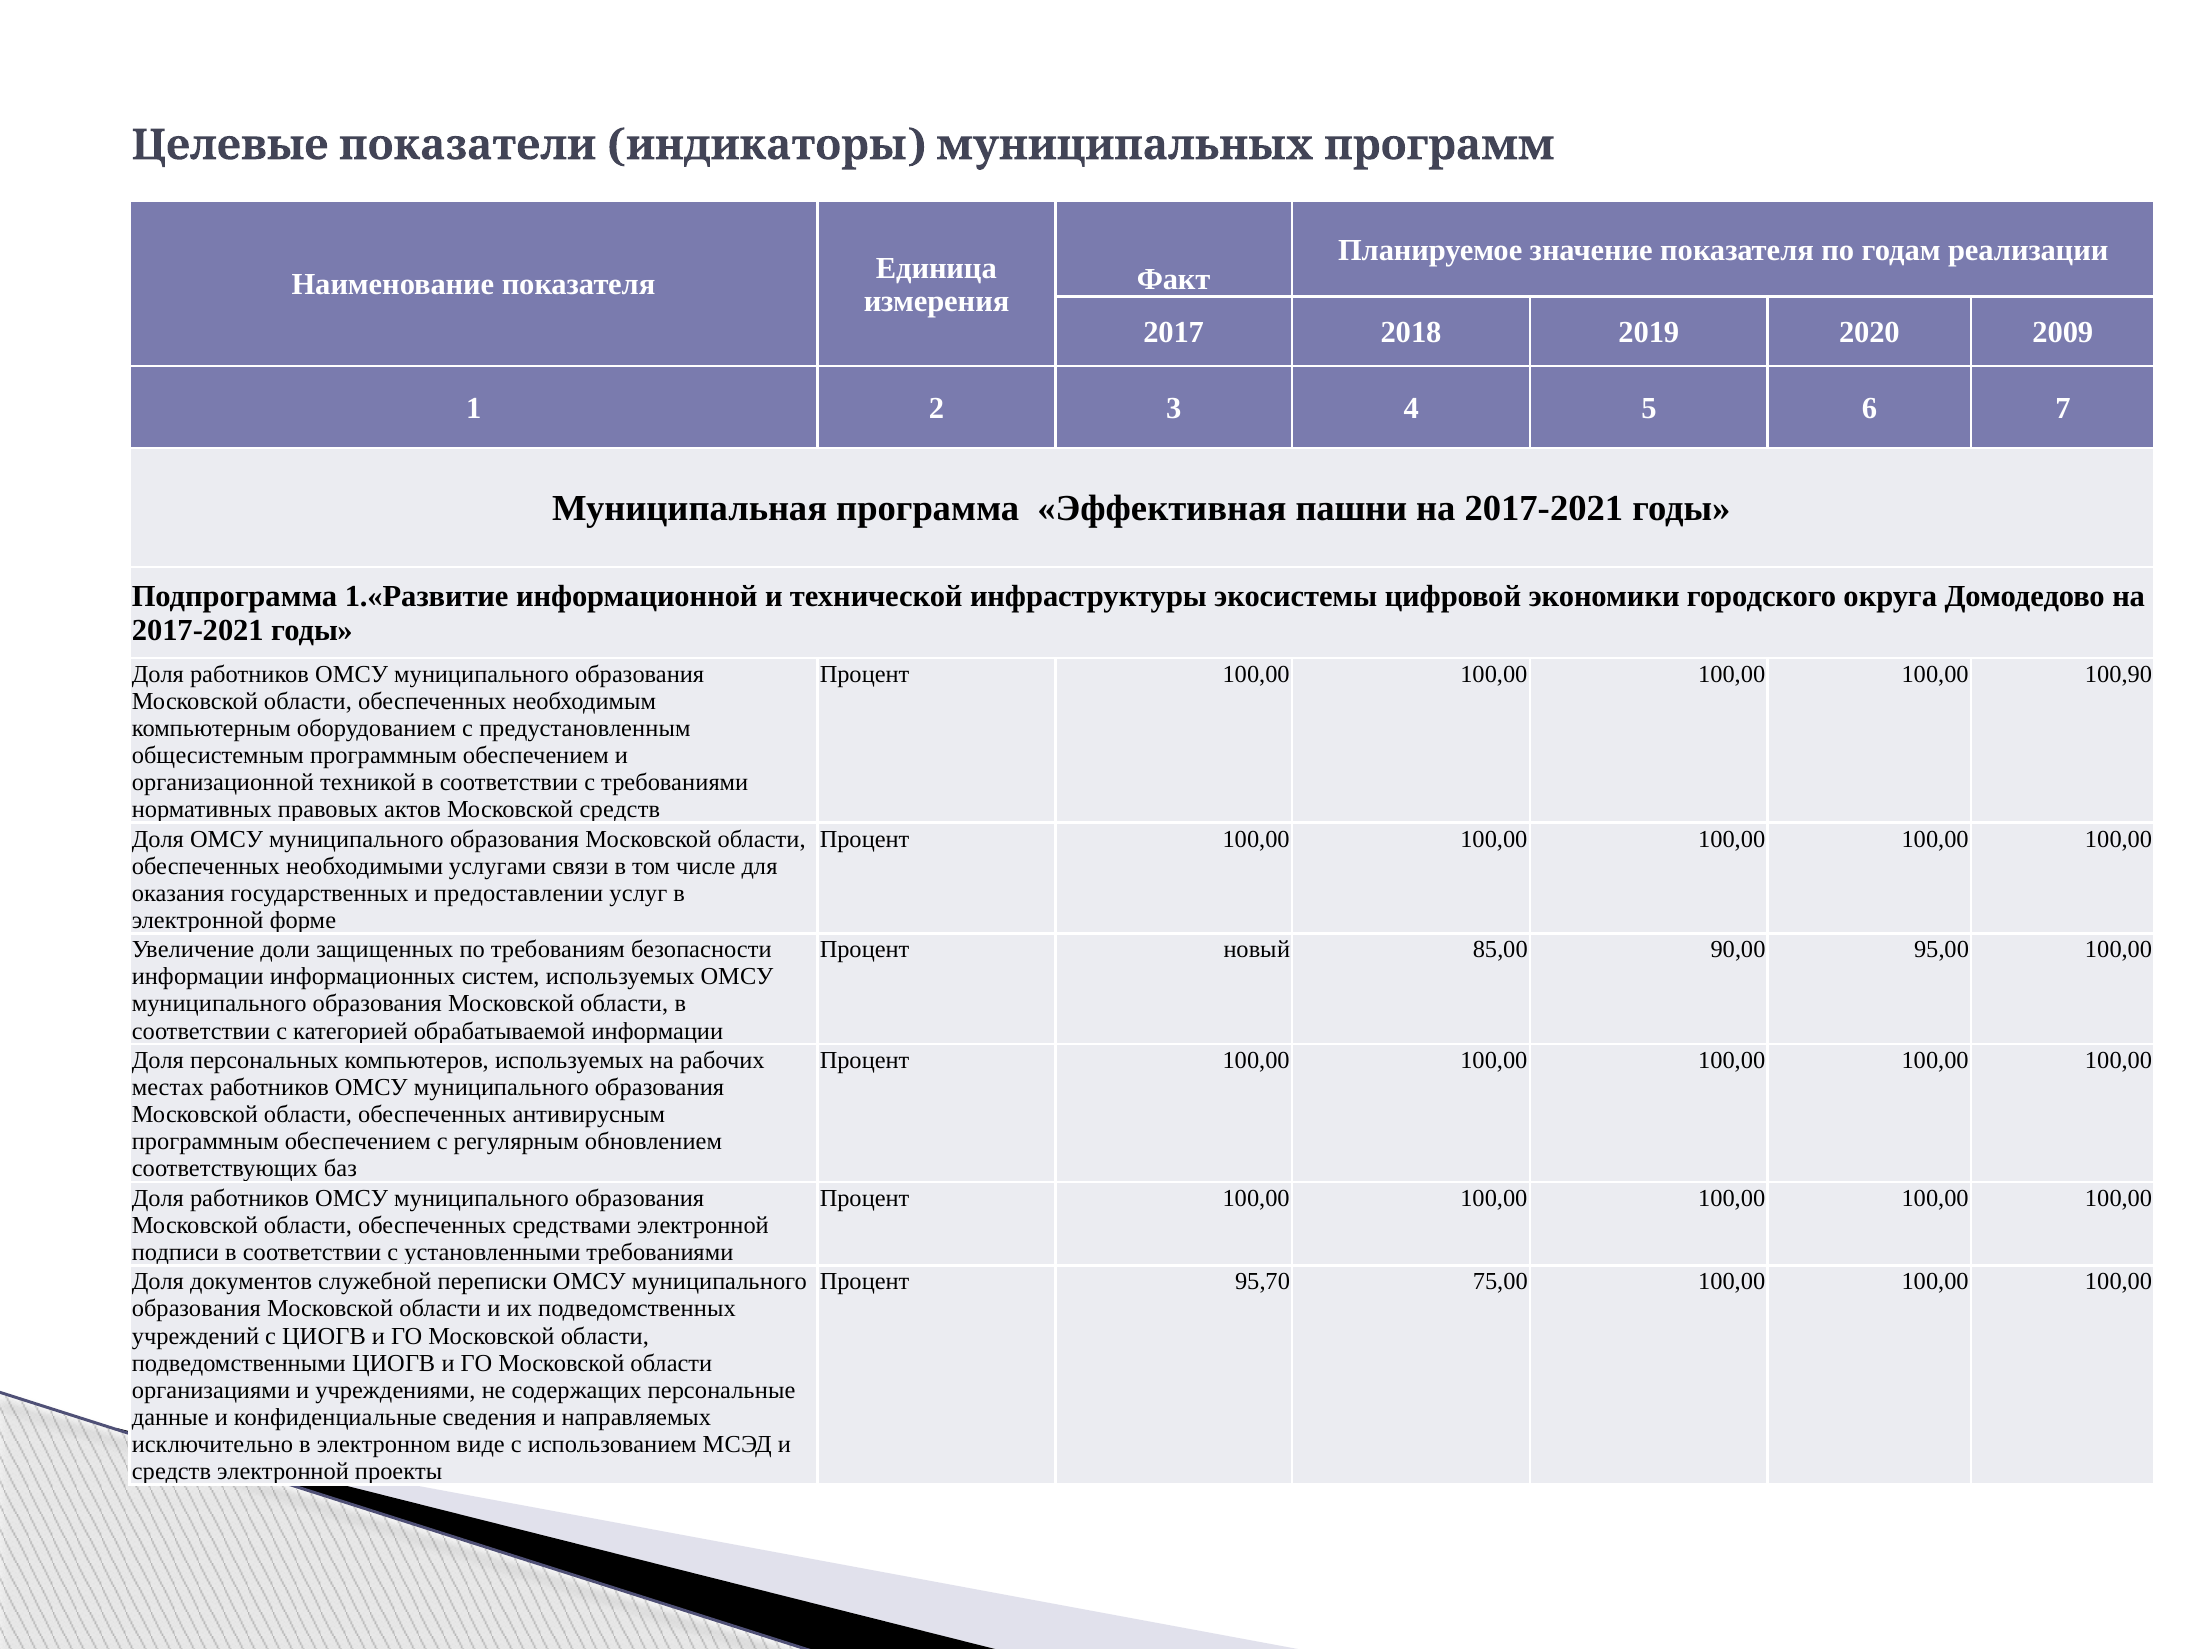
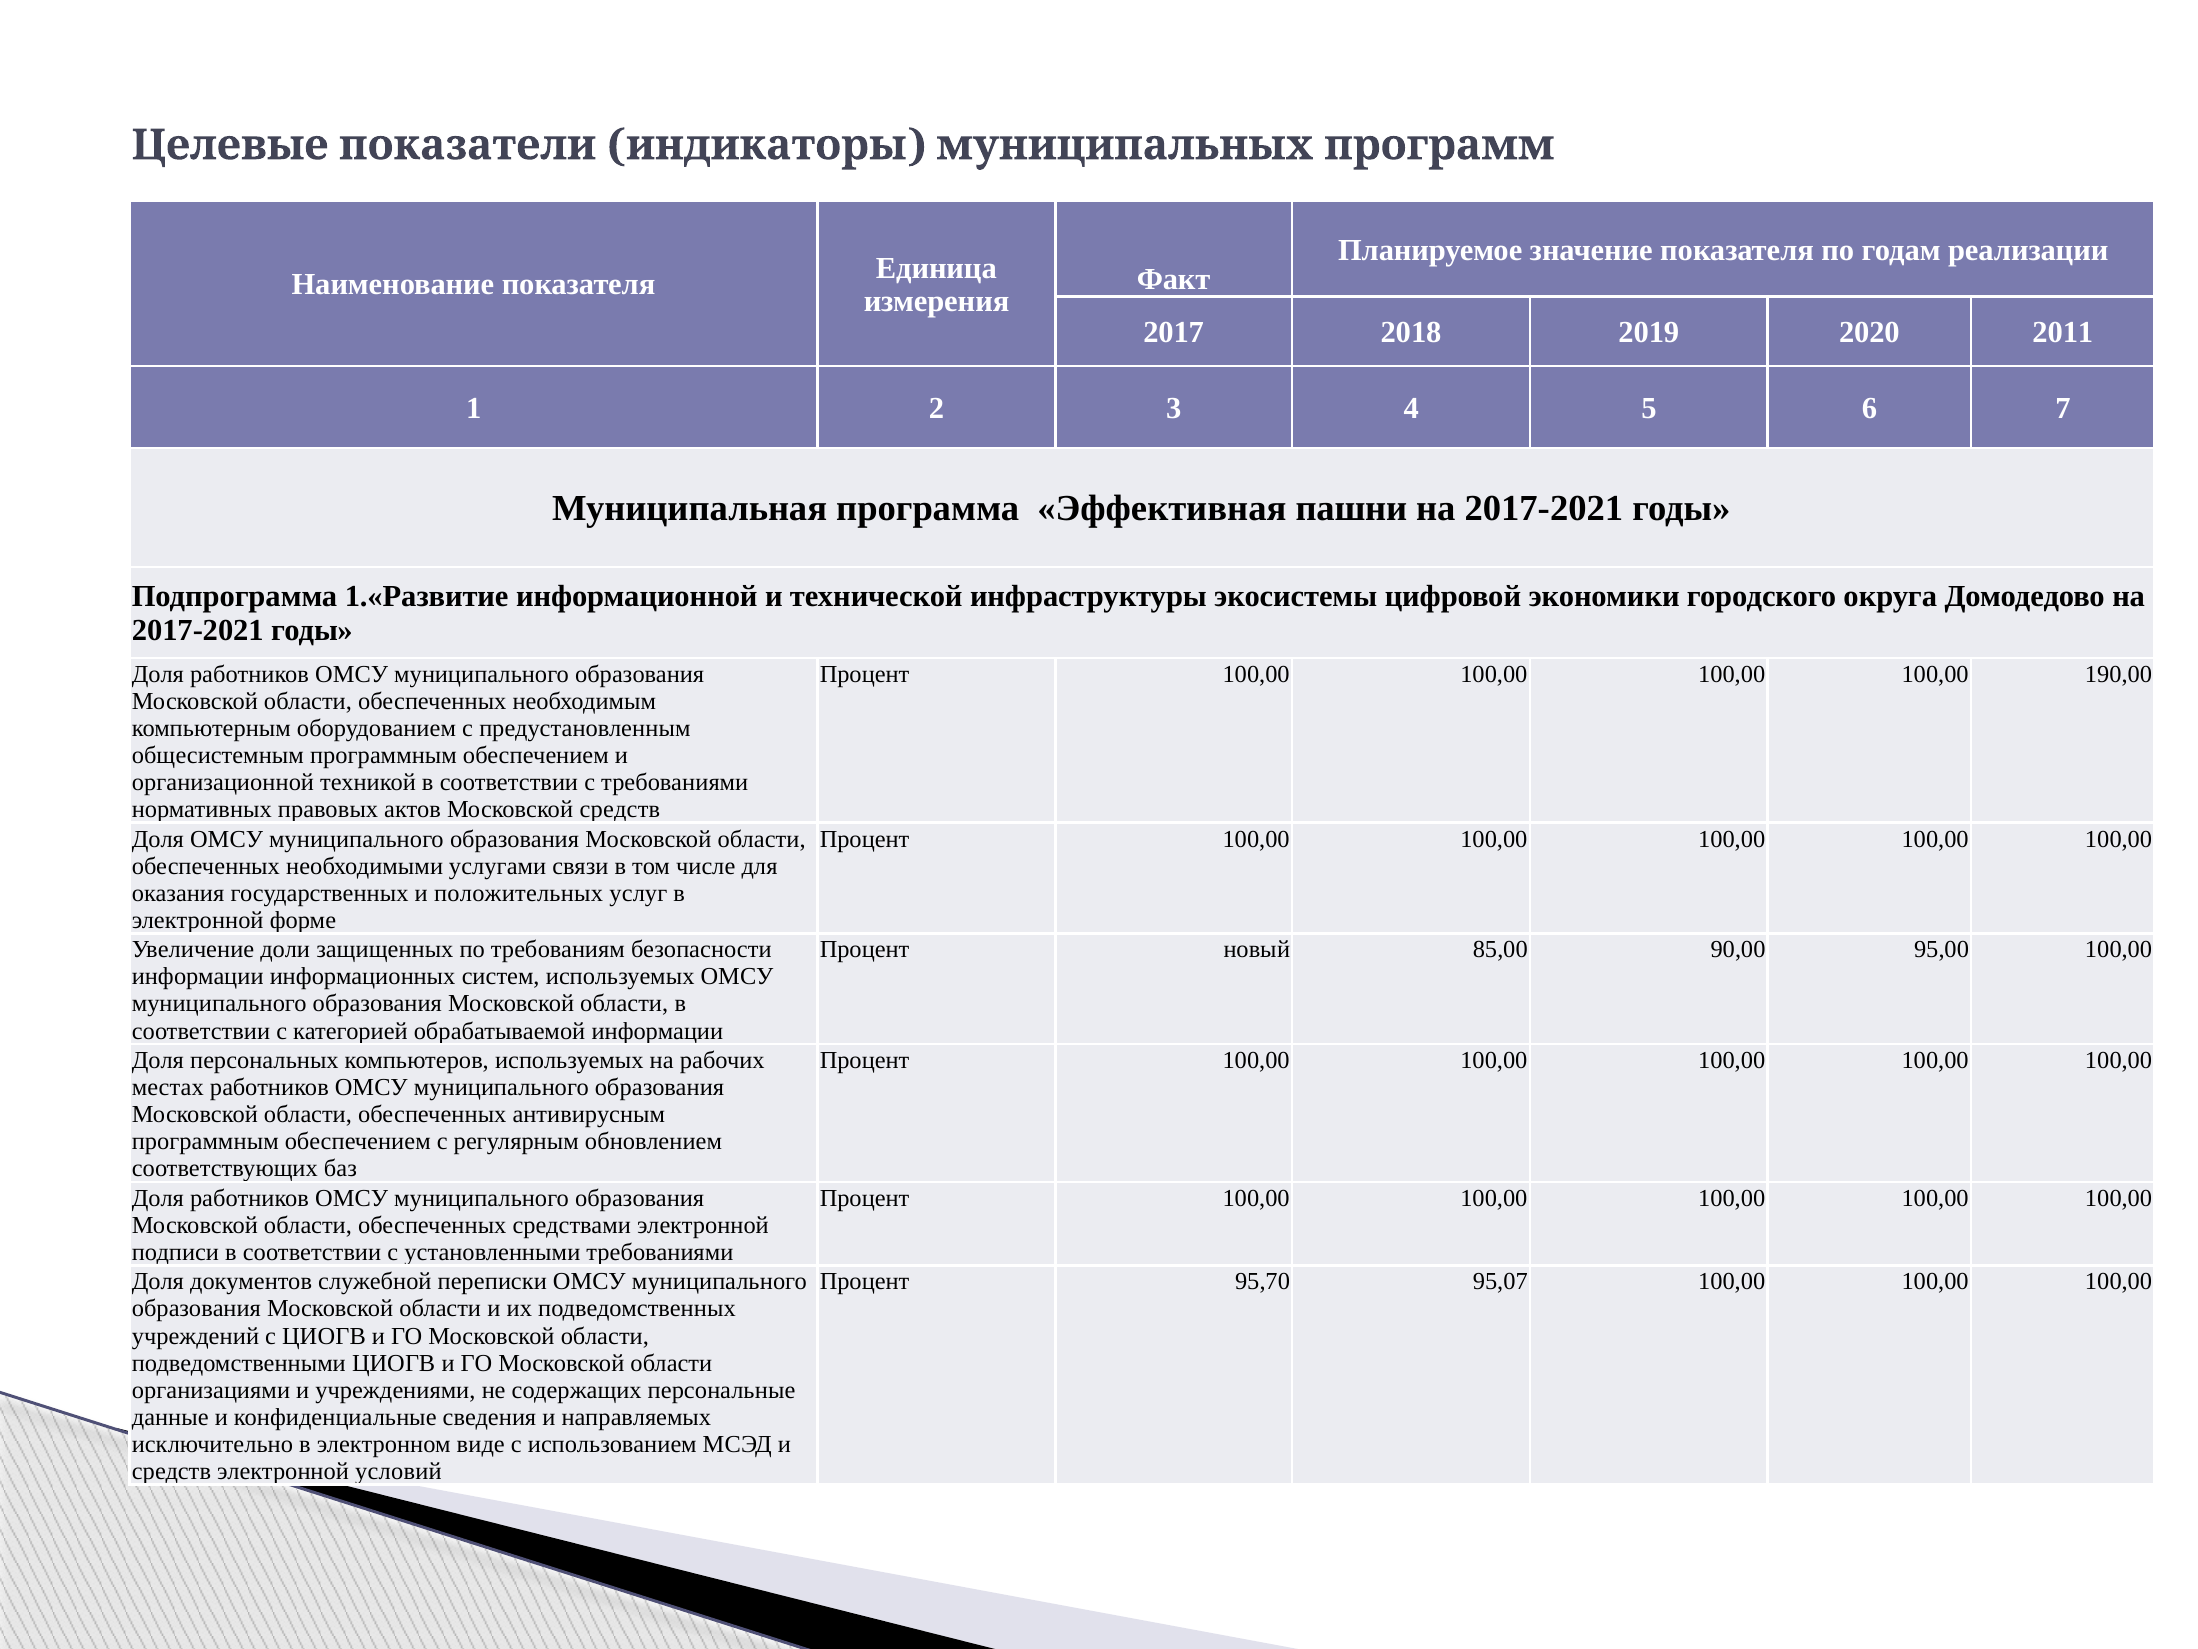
2009: 2009 -> 2011 (2063, 332)
100,90: 100,90 -> 190,00 (2119, 674)
предоставлении: предоставлении -> положительных (519, 893)
75,00: 75,00 -> 95,07 (1500, 1281)
проекты: проекты -> условий (398, 1471)
